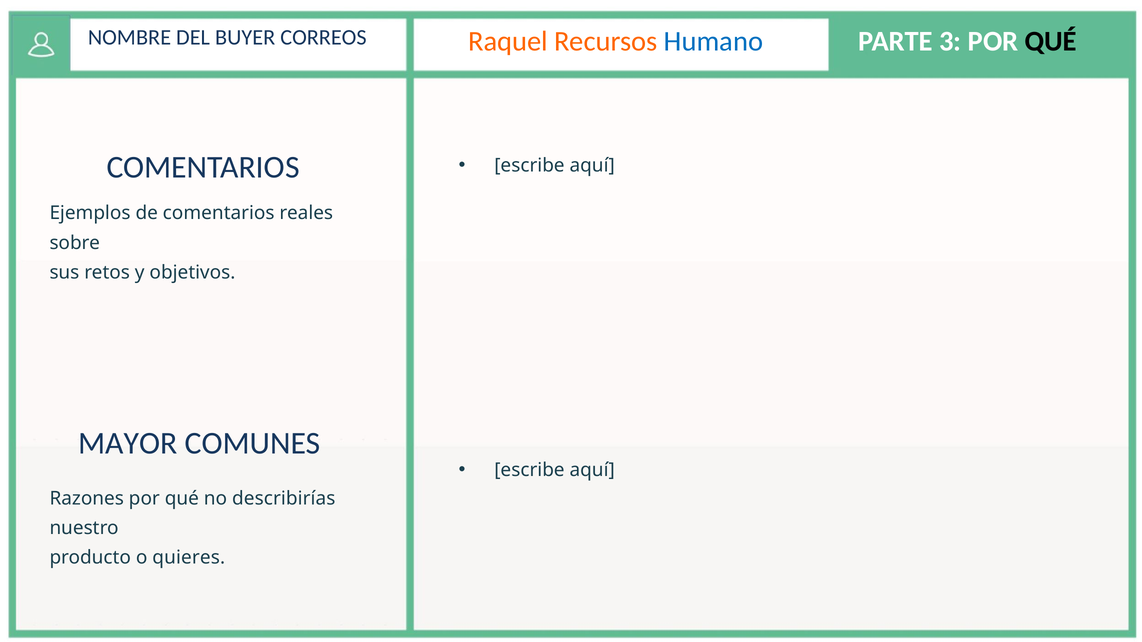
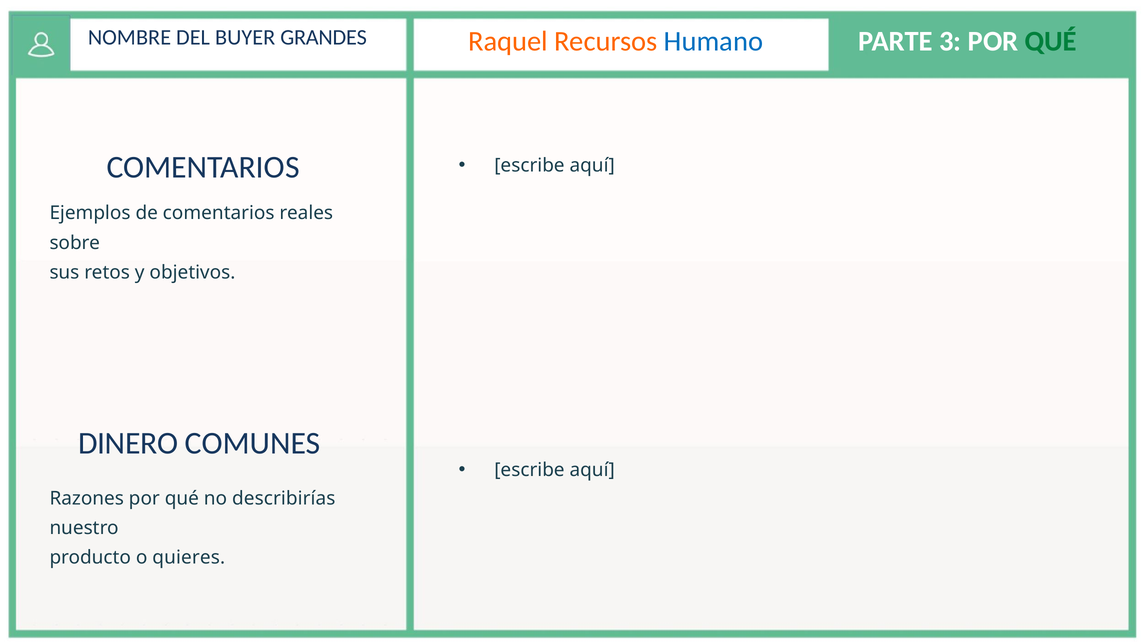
CORREOS: CORREOS -> GRANDES (324, 37)
QUÉ colour: black -> green (1051, 41)
MAYOR: MAYOR -> DINERO (128, 443)
